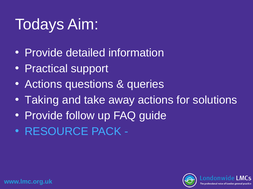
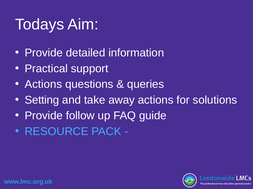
Taking: Taking -> Setting (42, 100)
